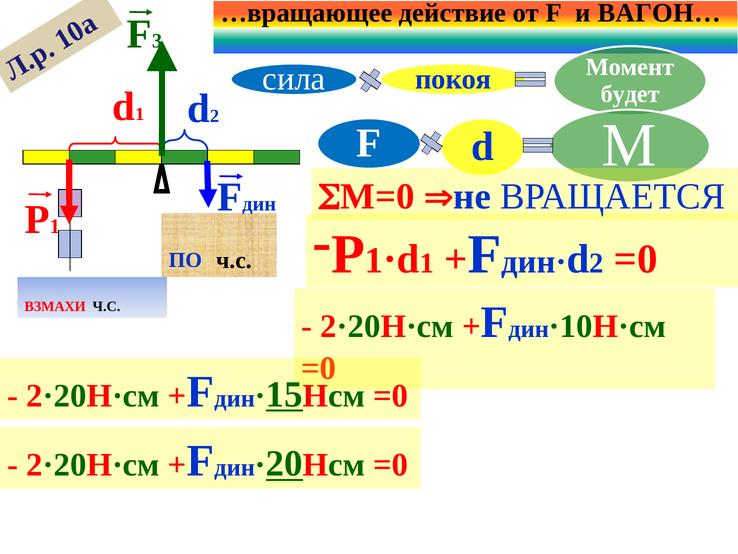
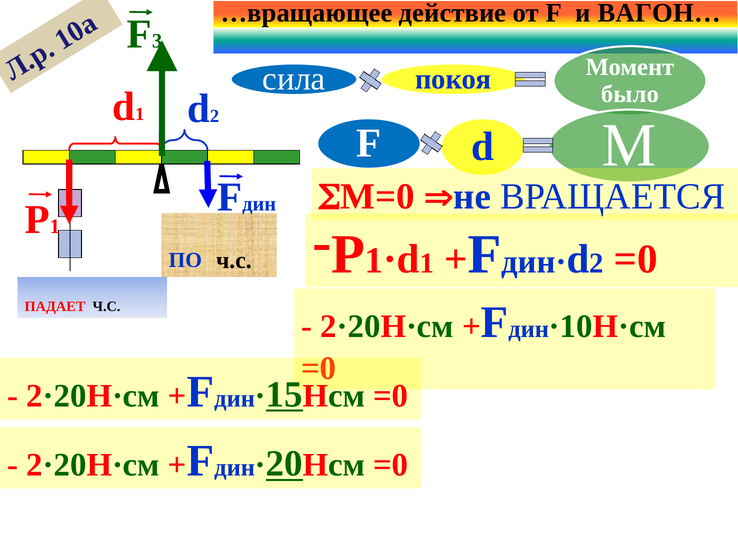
будет: будет -> было (630, 94)
ВЗМАХИ: ВЗМАХИ -> ПАДАЕТ (55, 306)
